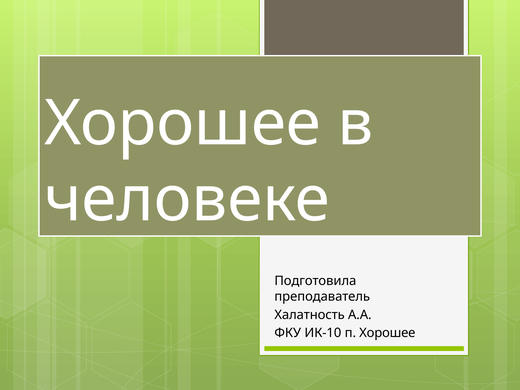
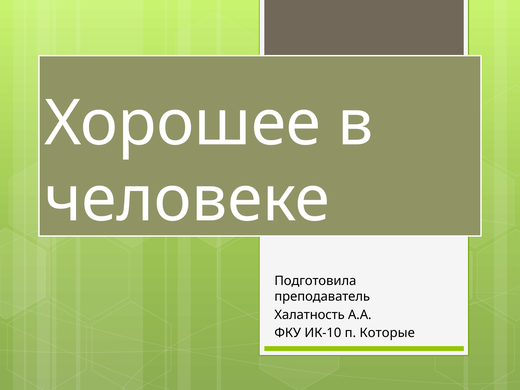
п Хорошее: Хорошее -> Которые (387, 333)
